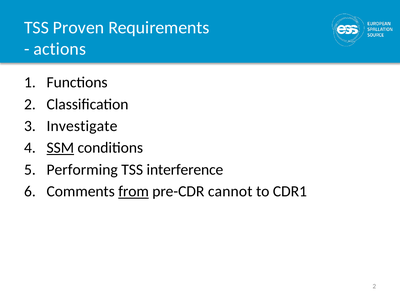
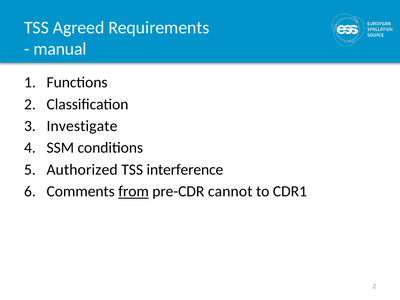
Proven: Proven -> Agreed (79, 28)
actions: actions -> manual (60, 49)
SSM underline: present -> none (60, 148)
Performing: Performing -> Authorized (82, 170)
